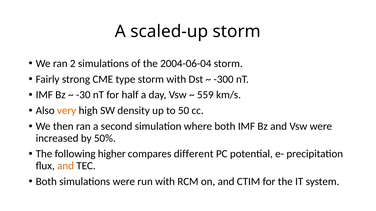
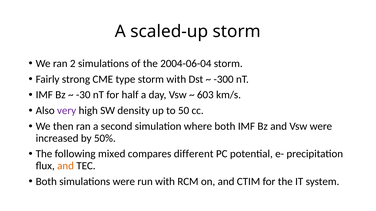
559: 559 -> 603 (205, 95)
very colour: orange -> purple (67, 111)
higher: higher -> mixed (112, 154)
